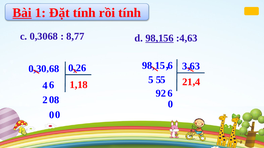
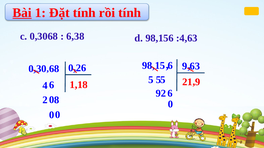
8,77: 8,77 -> 6,38 (75, 36)
98,156 underline: present -> none (159, 38)
3: 3 -> 9 (185, 66)
21 4: 4 -> 9 (198, 82)
